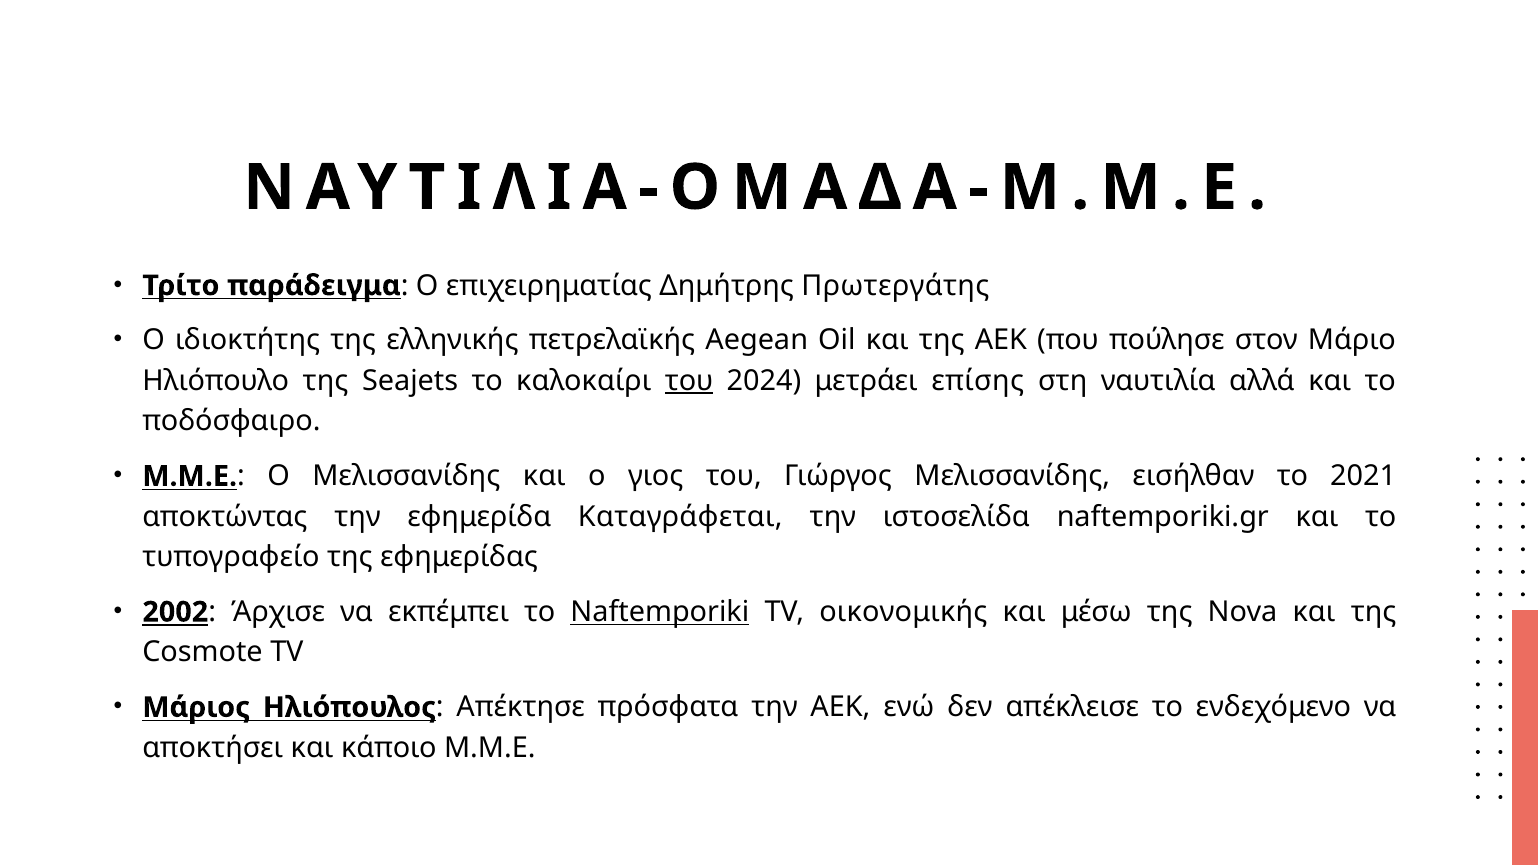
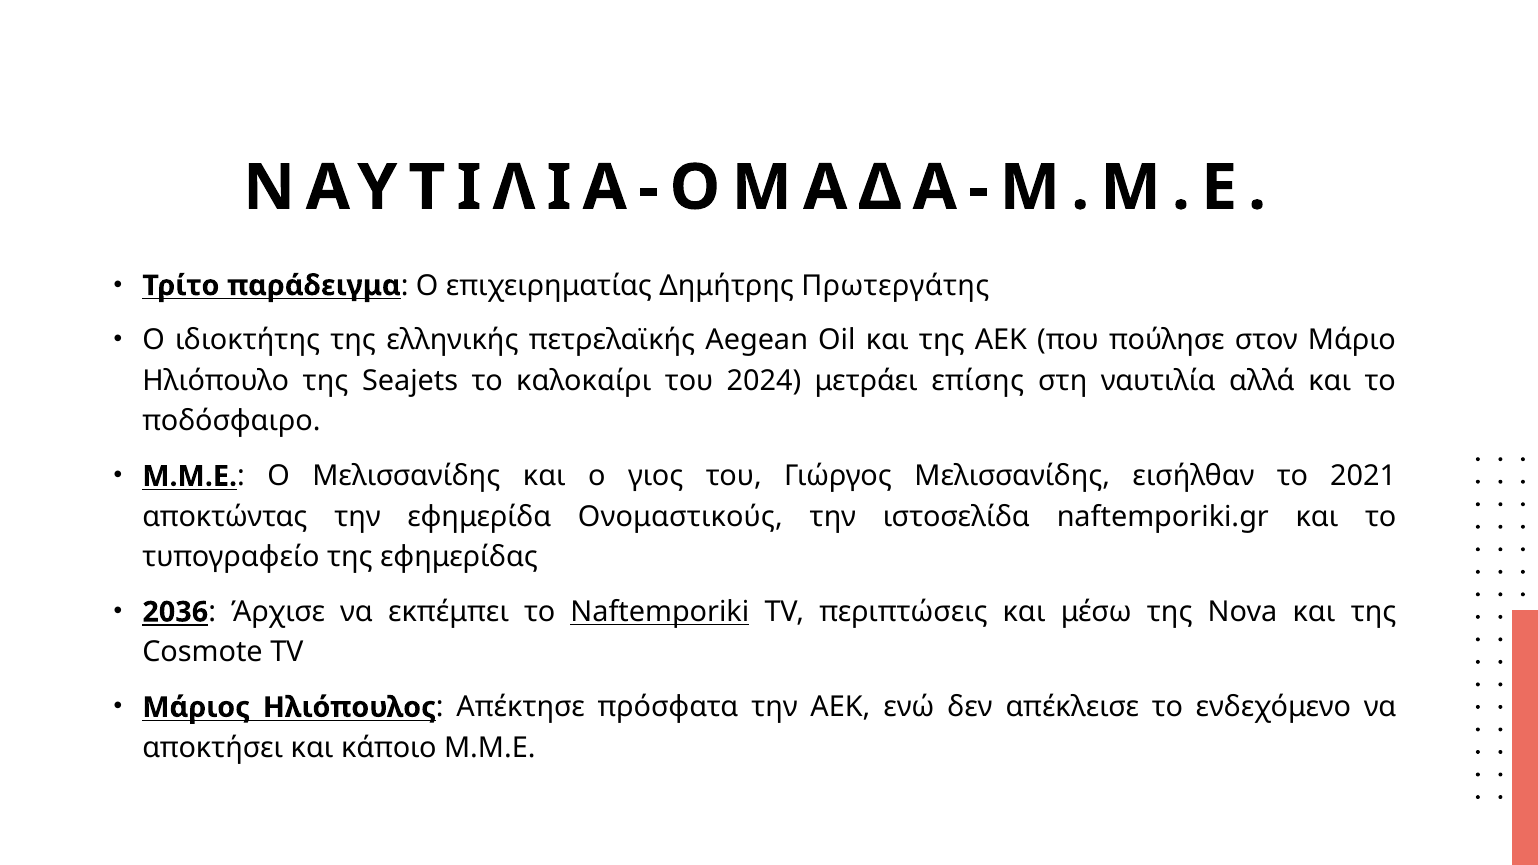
του underline: present -> none (689, 381)
Καταγράφεται: Καταγράφεται -> Ονομαστικούς (680, 517)
2002: 2002 -> 2036 (175, 612)
οικονομικής: οικονομικής -> περιπτώσεις (904, 612)
